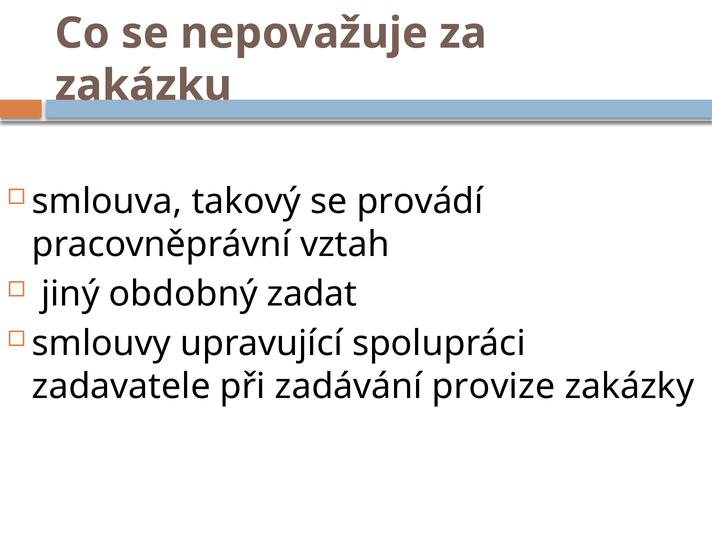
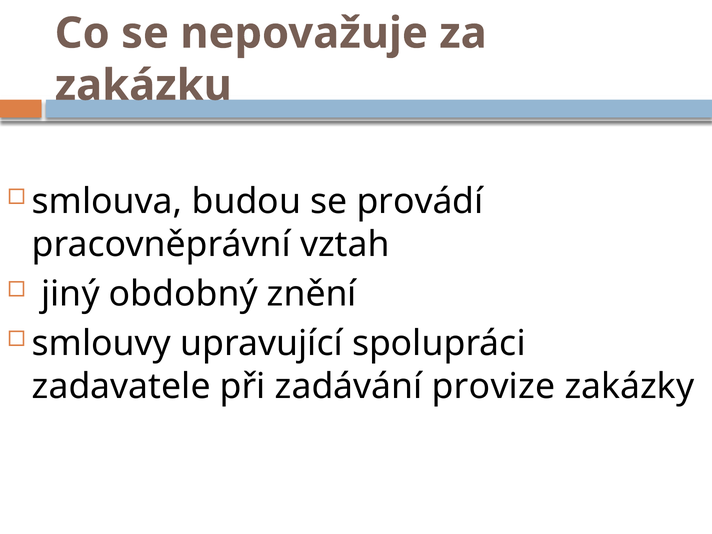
takový: takový -> budou (246, 202)
zadat: zadat -> znění (312, 294)
